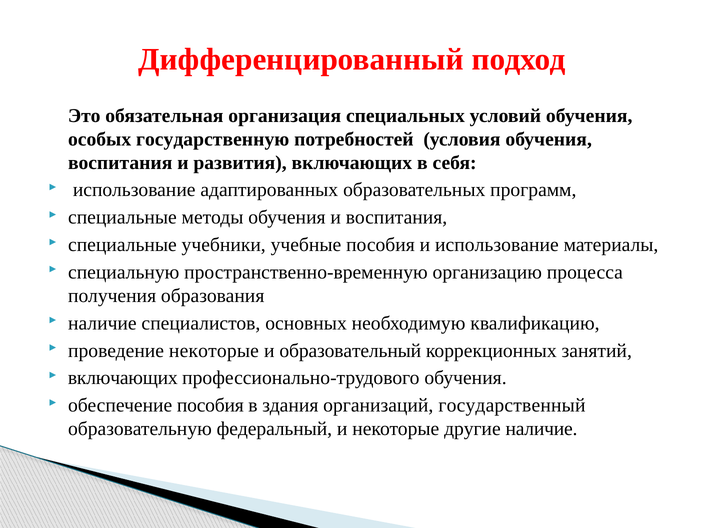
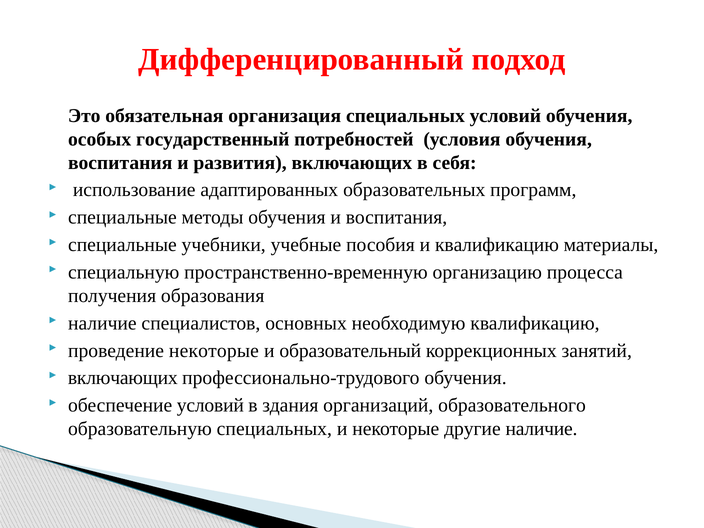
государственную: государственную -> государственный (213, 139)
и использование: использование -> квалификацию (497, 245)
обеспечение пособия: пособия -> условий (210, 405)
государственный: государственный -> образовательного (512, 405)
образовательную федеральный: федеральный -> специальных (274, 429)
